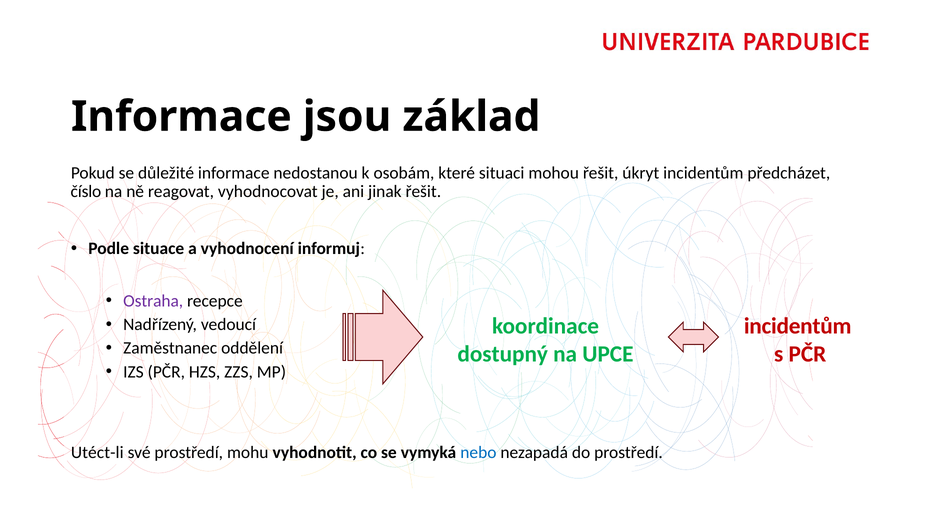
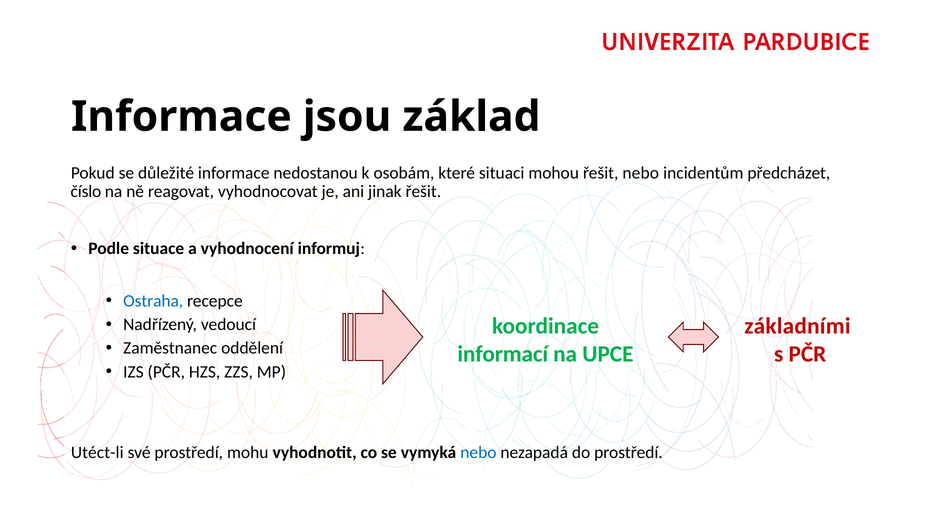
řešit úkryt: úkryt -> nebo (641, 173)
Ostraha colour: purple -> blue (153, 301)
incidentům: incidentům -> základními (797, 326)
dostupný: dostupný -> informací (503, 354)
